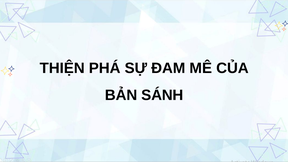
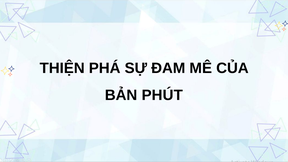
SÁNH: SÁNH -> PHÚT (162, 95)
